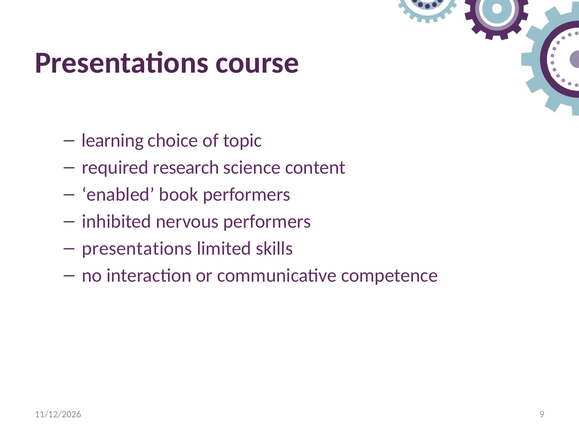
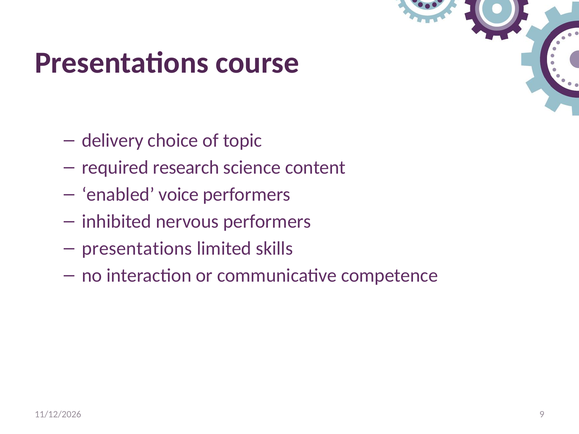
learning: learning -> delivery (113, 141)
book: book -> voice (179, 195)
